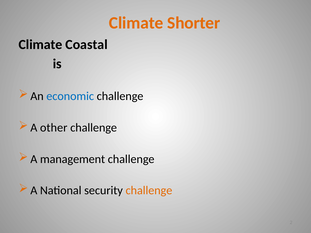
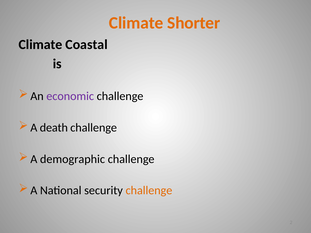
economic colour: blue -> purple (70, 96)
other: other -> death (54, 128)
management: management -> demographic (73, 159)
